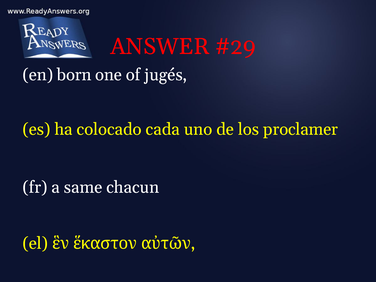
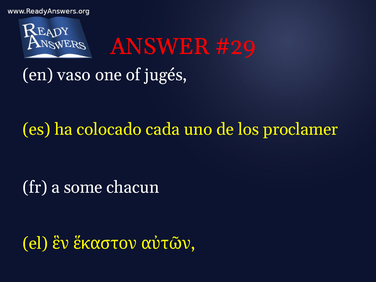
born: born -> vaso (74, 75)
same: same -> some (83, 187)
